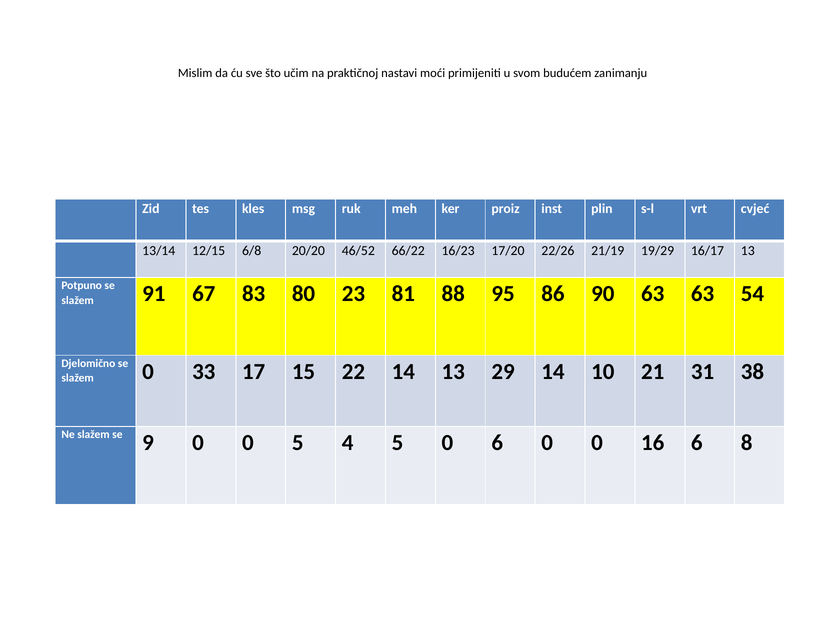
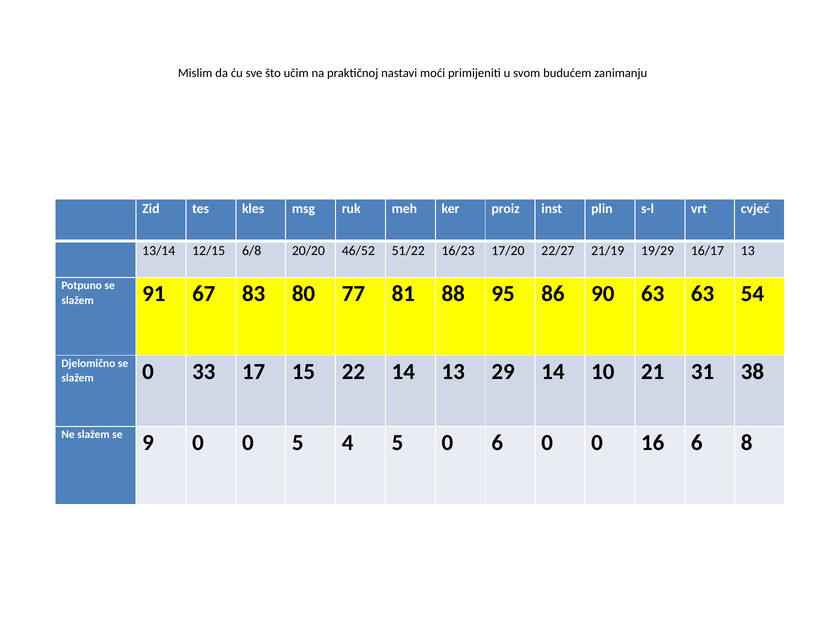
66/22: 66/22 -> 51/22 (408, 251)
22/26: 22/26 -> 22/27 (558, 251)
23: 23 -> 77 (353, 294)
